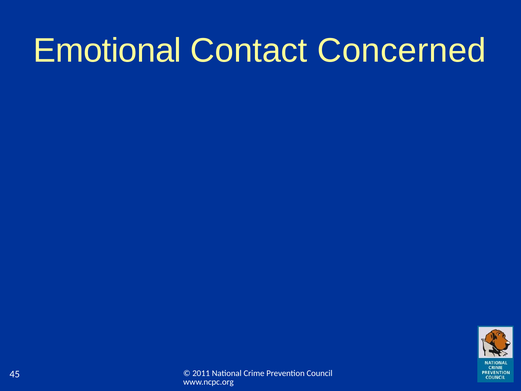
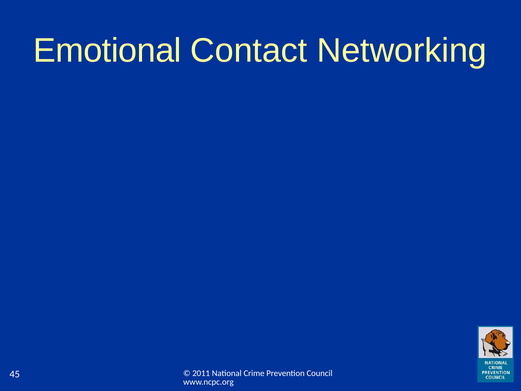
Concerned: Concerned -> Networking (402, 51)
